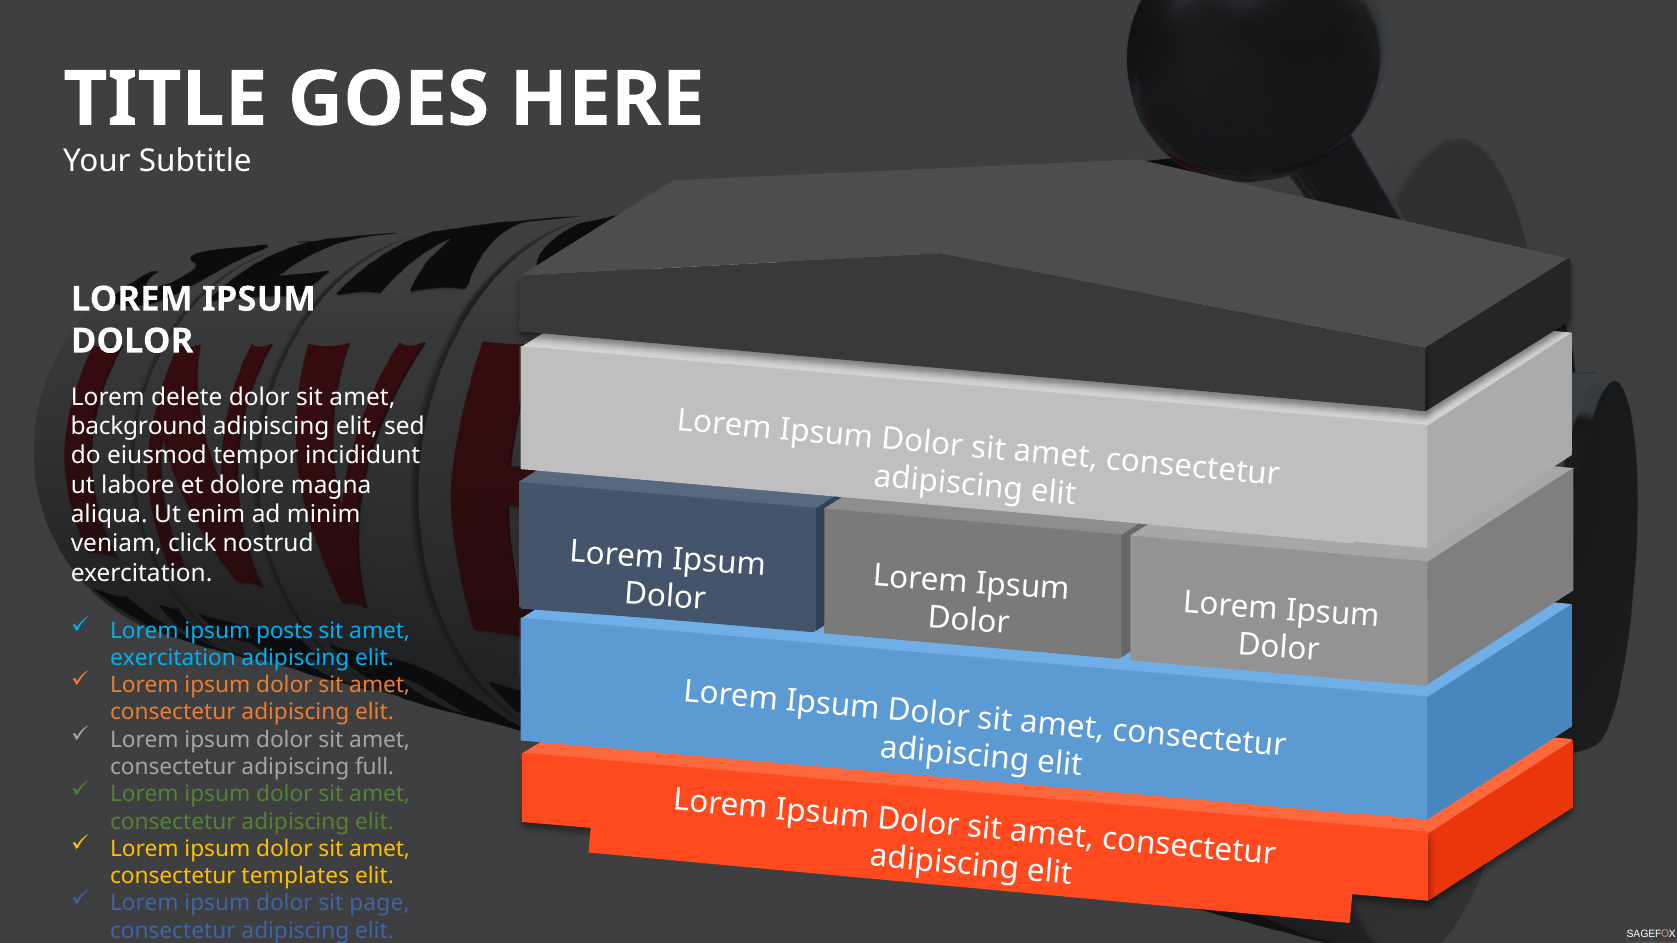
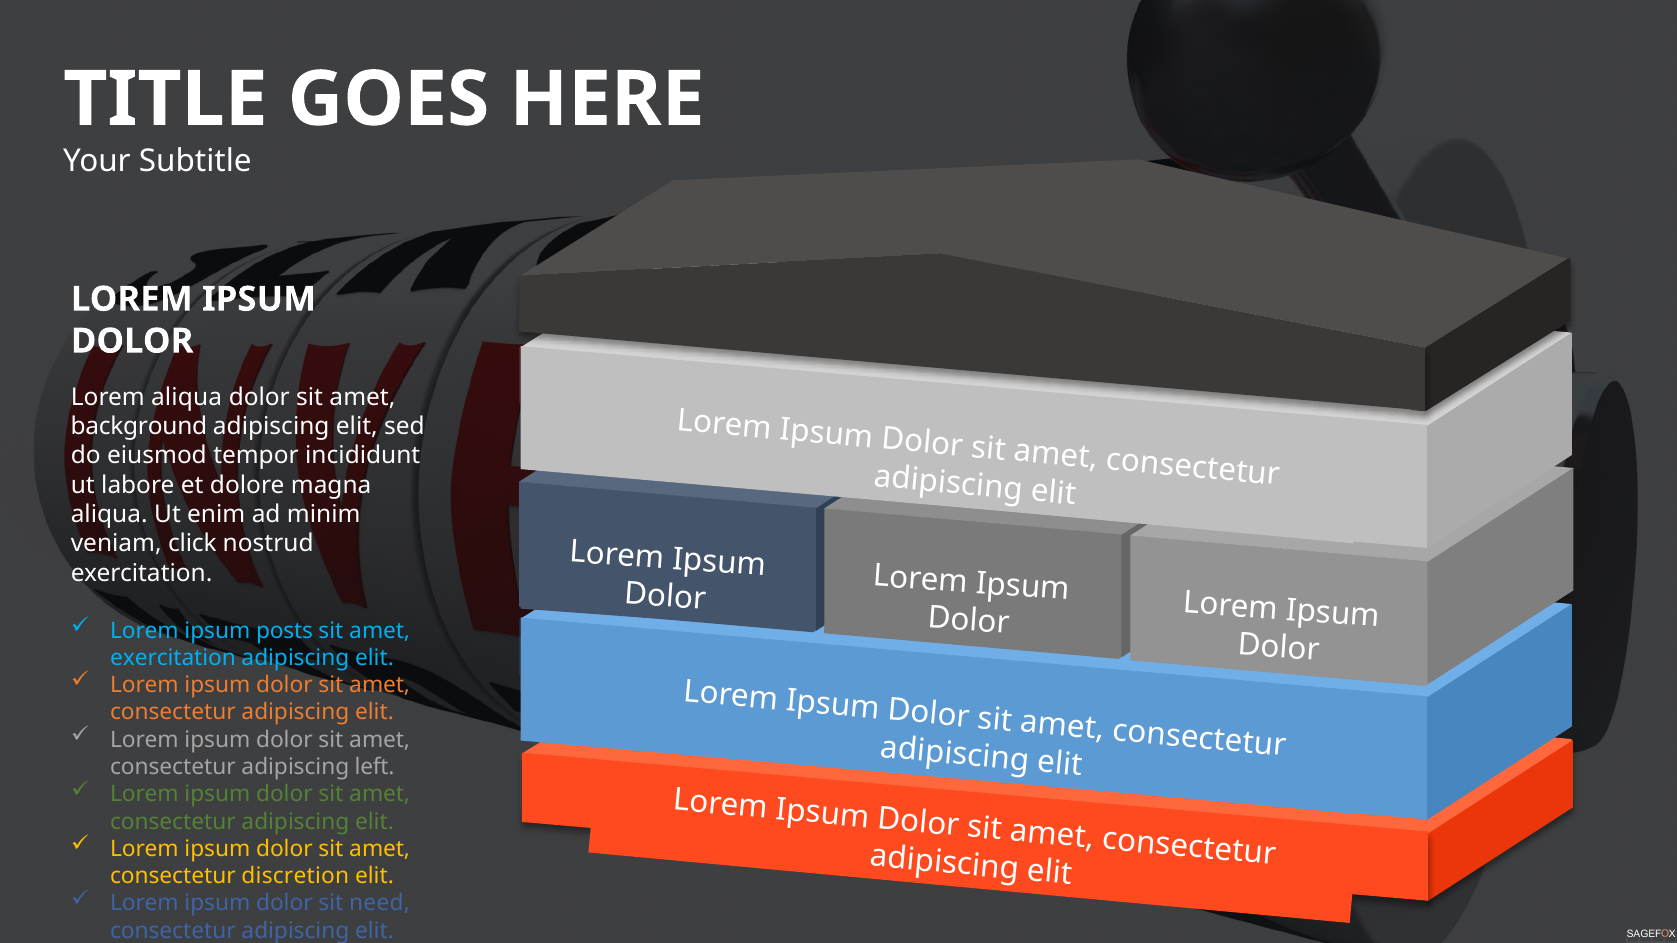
Lorem delete: delete -> aliqua (187, 397)
full: full -> left (375, 767)
templates: templates -> discretion (295, 876)
page: page -> need (380, 904)
